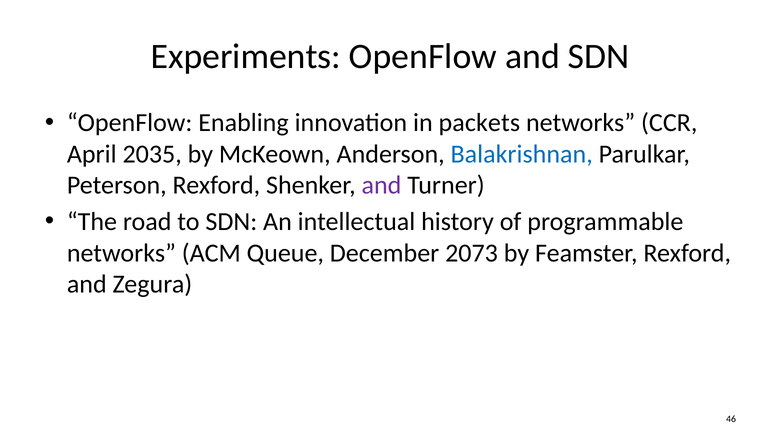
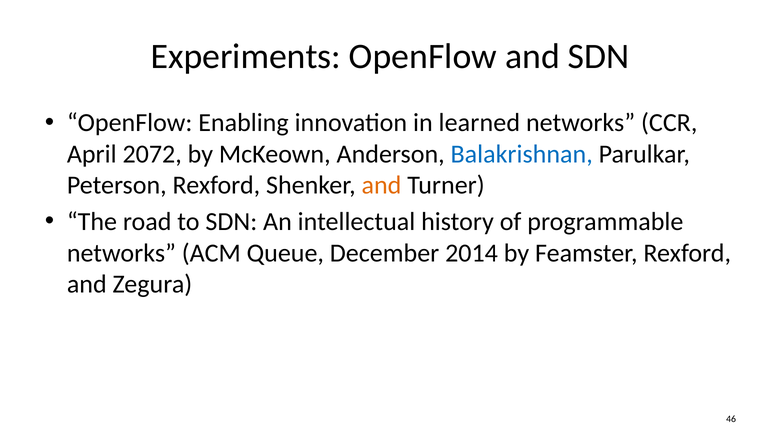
packets: packets -> learned (479, 123)
2035: 2035 -> 2072 (152, 154)
and colour: purple -> orange (381, 185)
2073: 2073 -> 2014 (472, 253)
